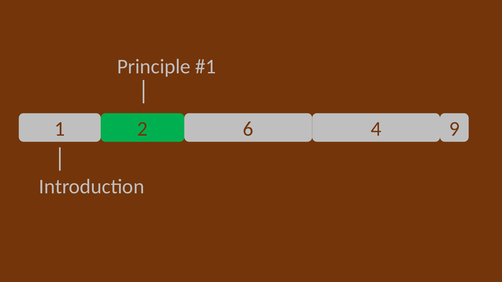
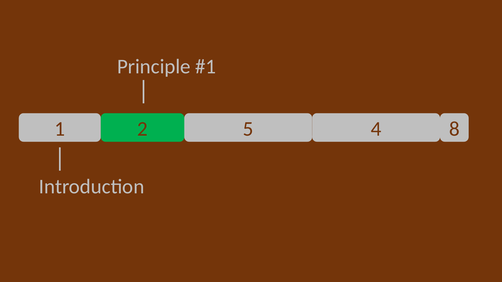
6: 6 -> 5 (248, 129)
9: 9 -> 8 (454, 129)
